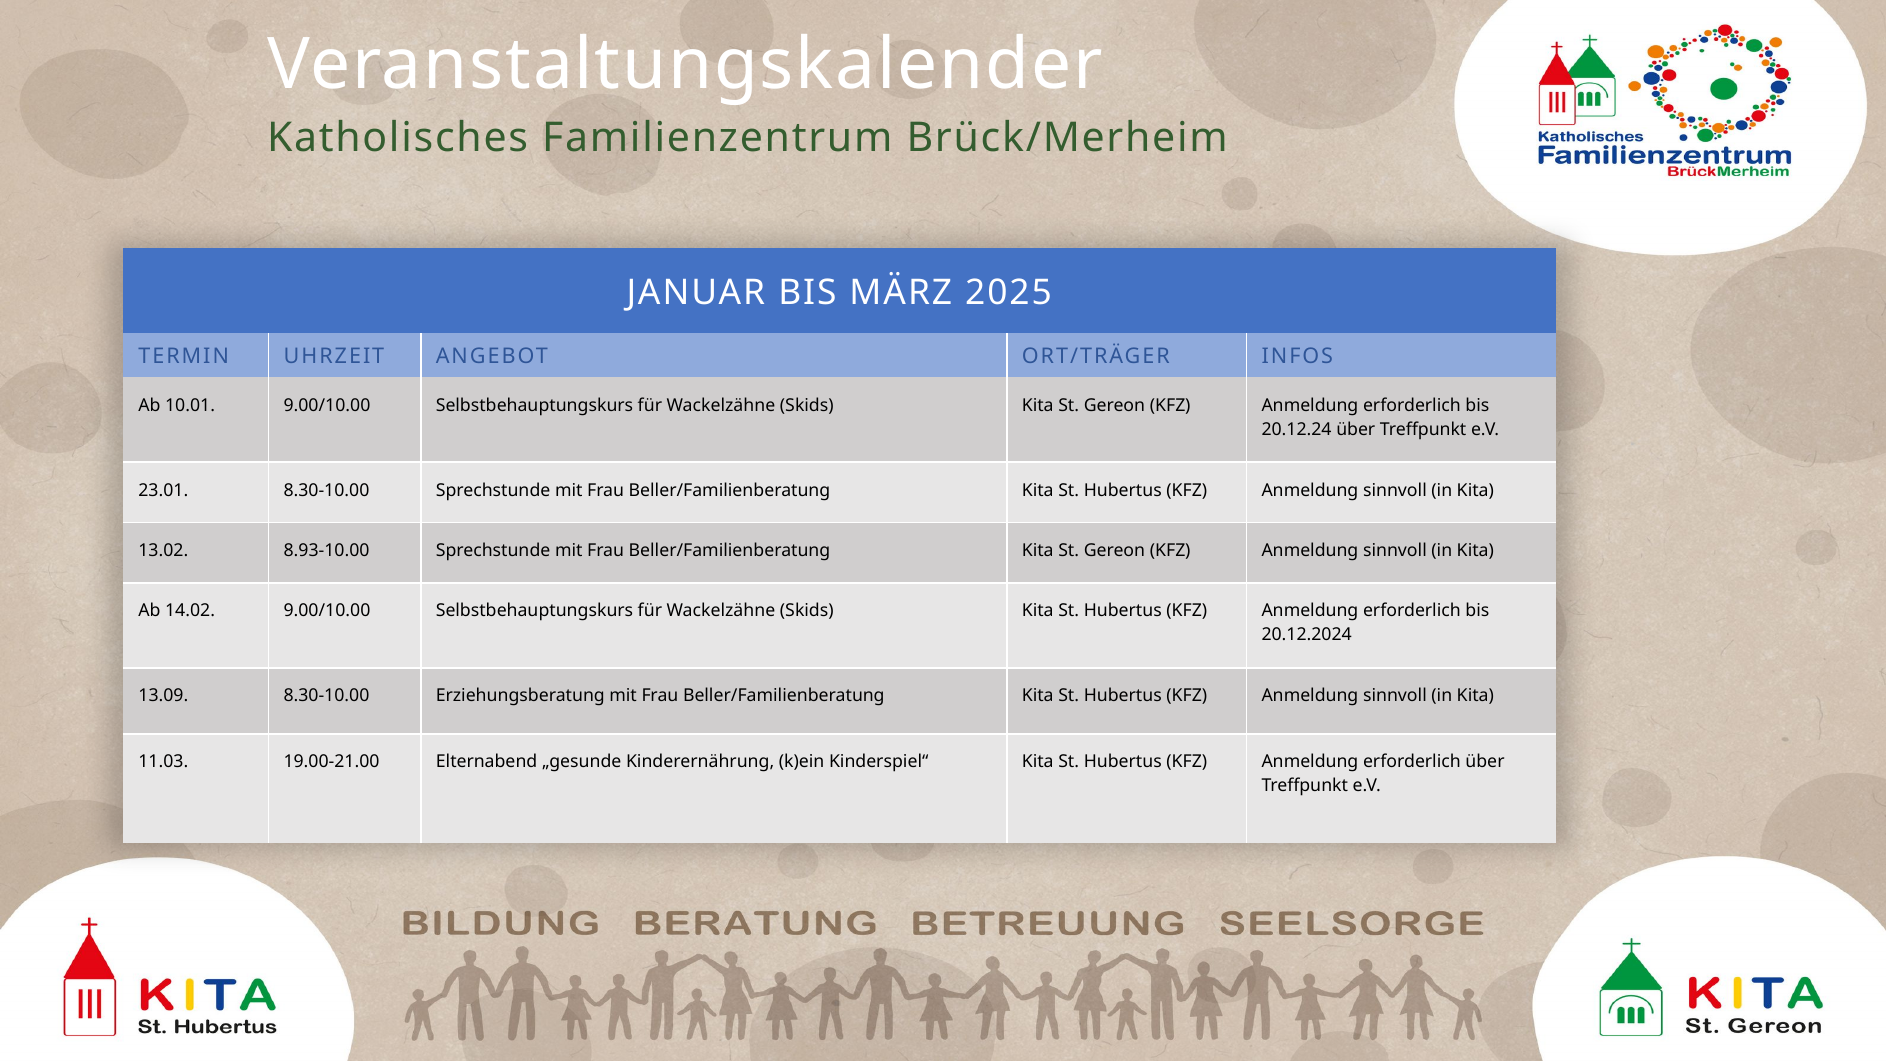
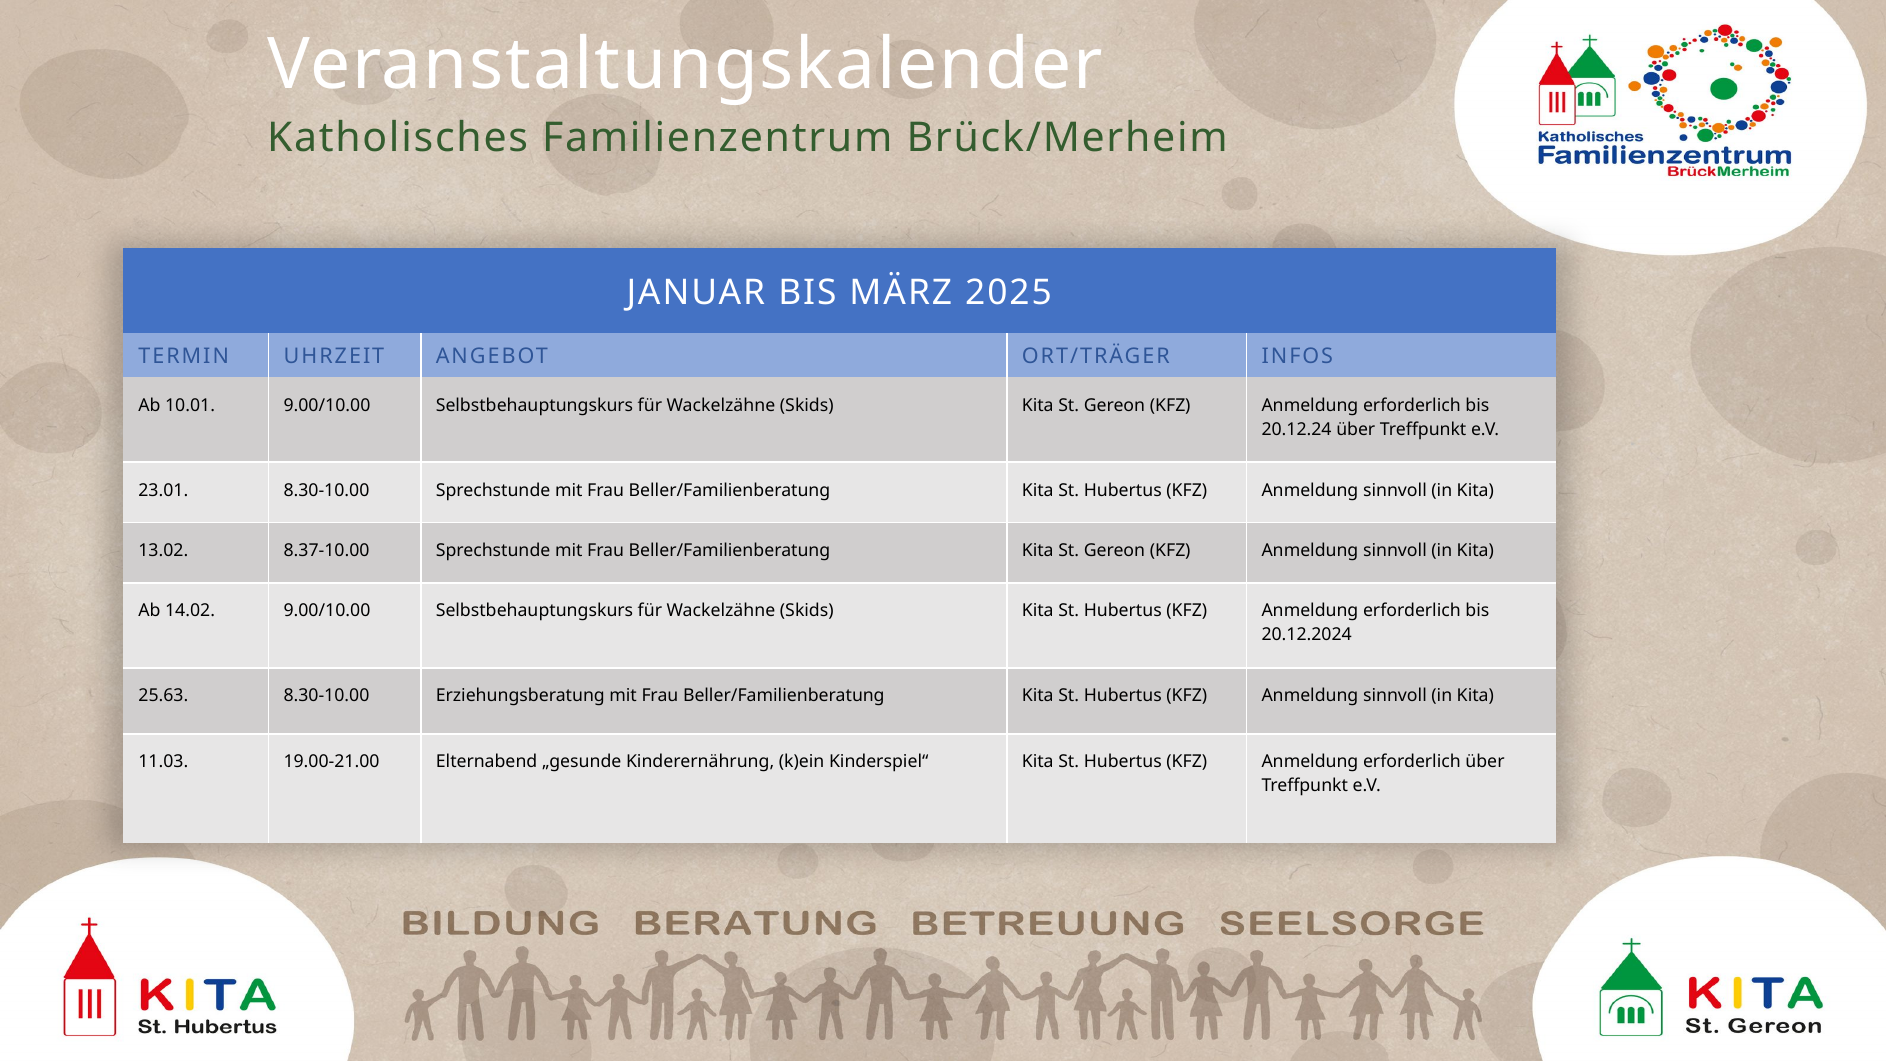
8.93-10.00: 8.93-10.00 -> 8.37-10.00 (327, 551)
13.09: 13.09 -> 25.63 (163, 696)
